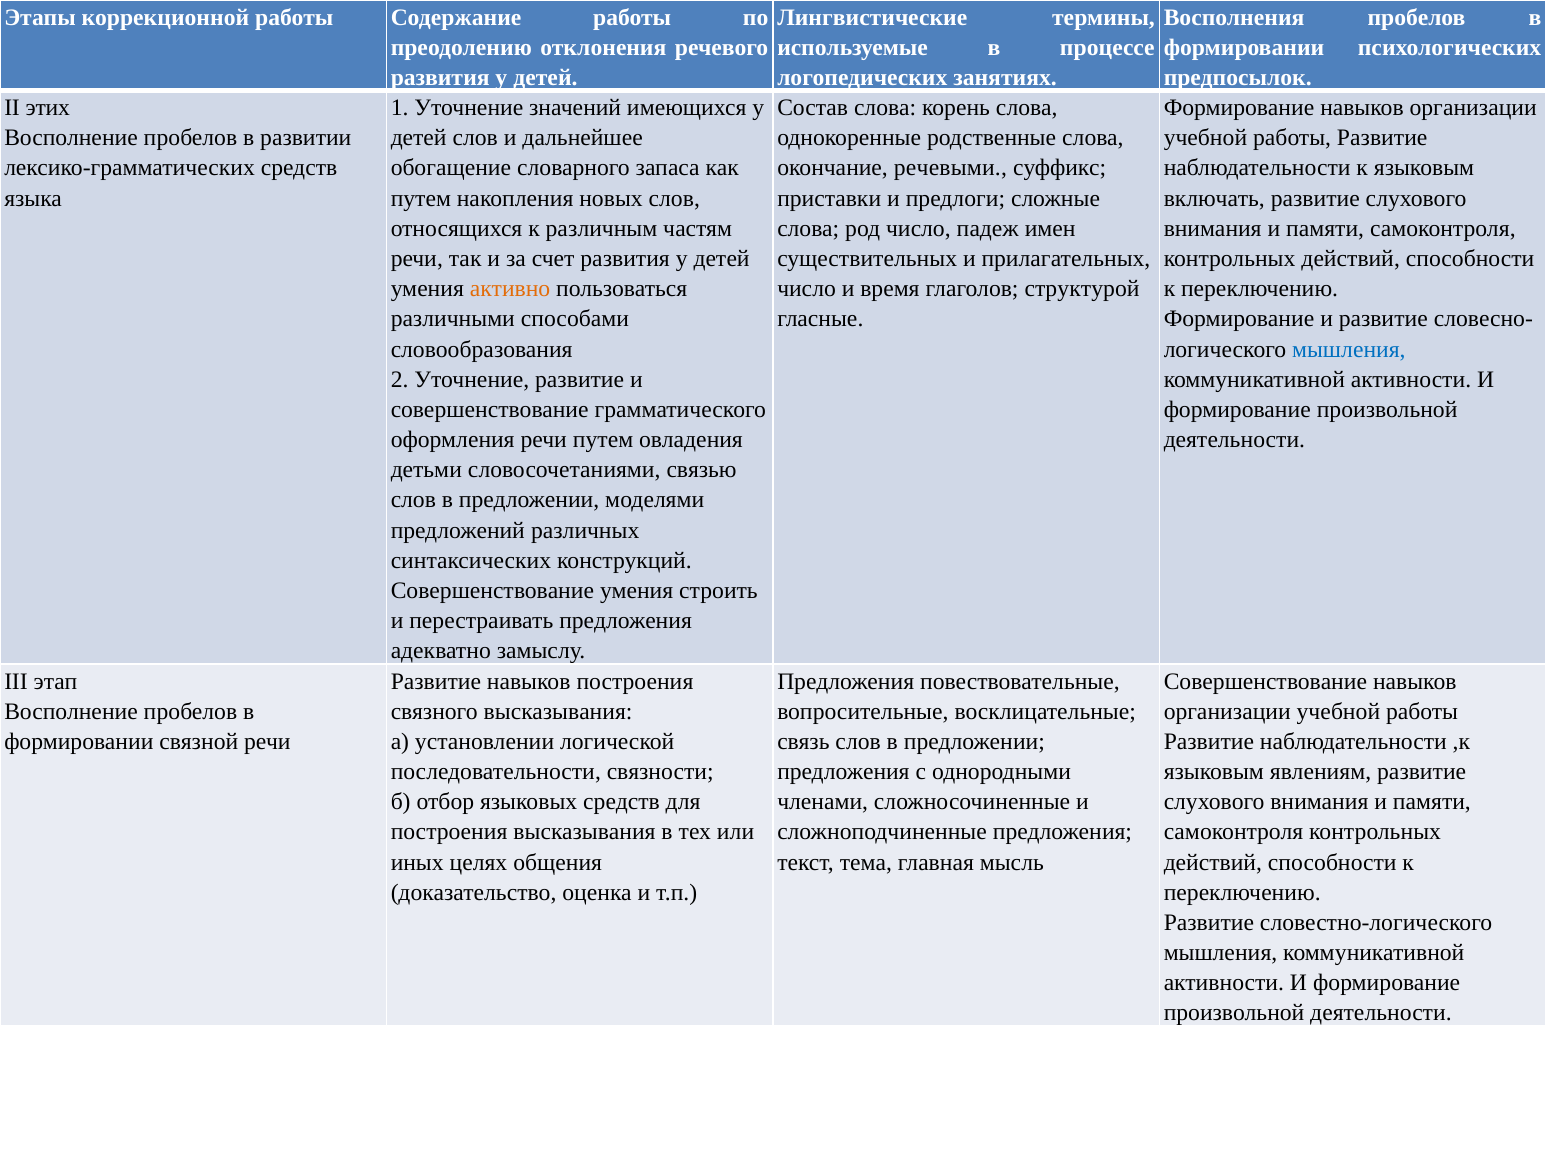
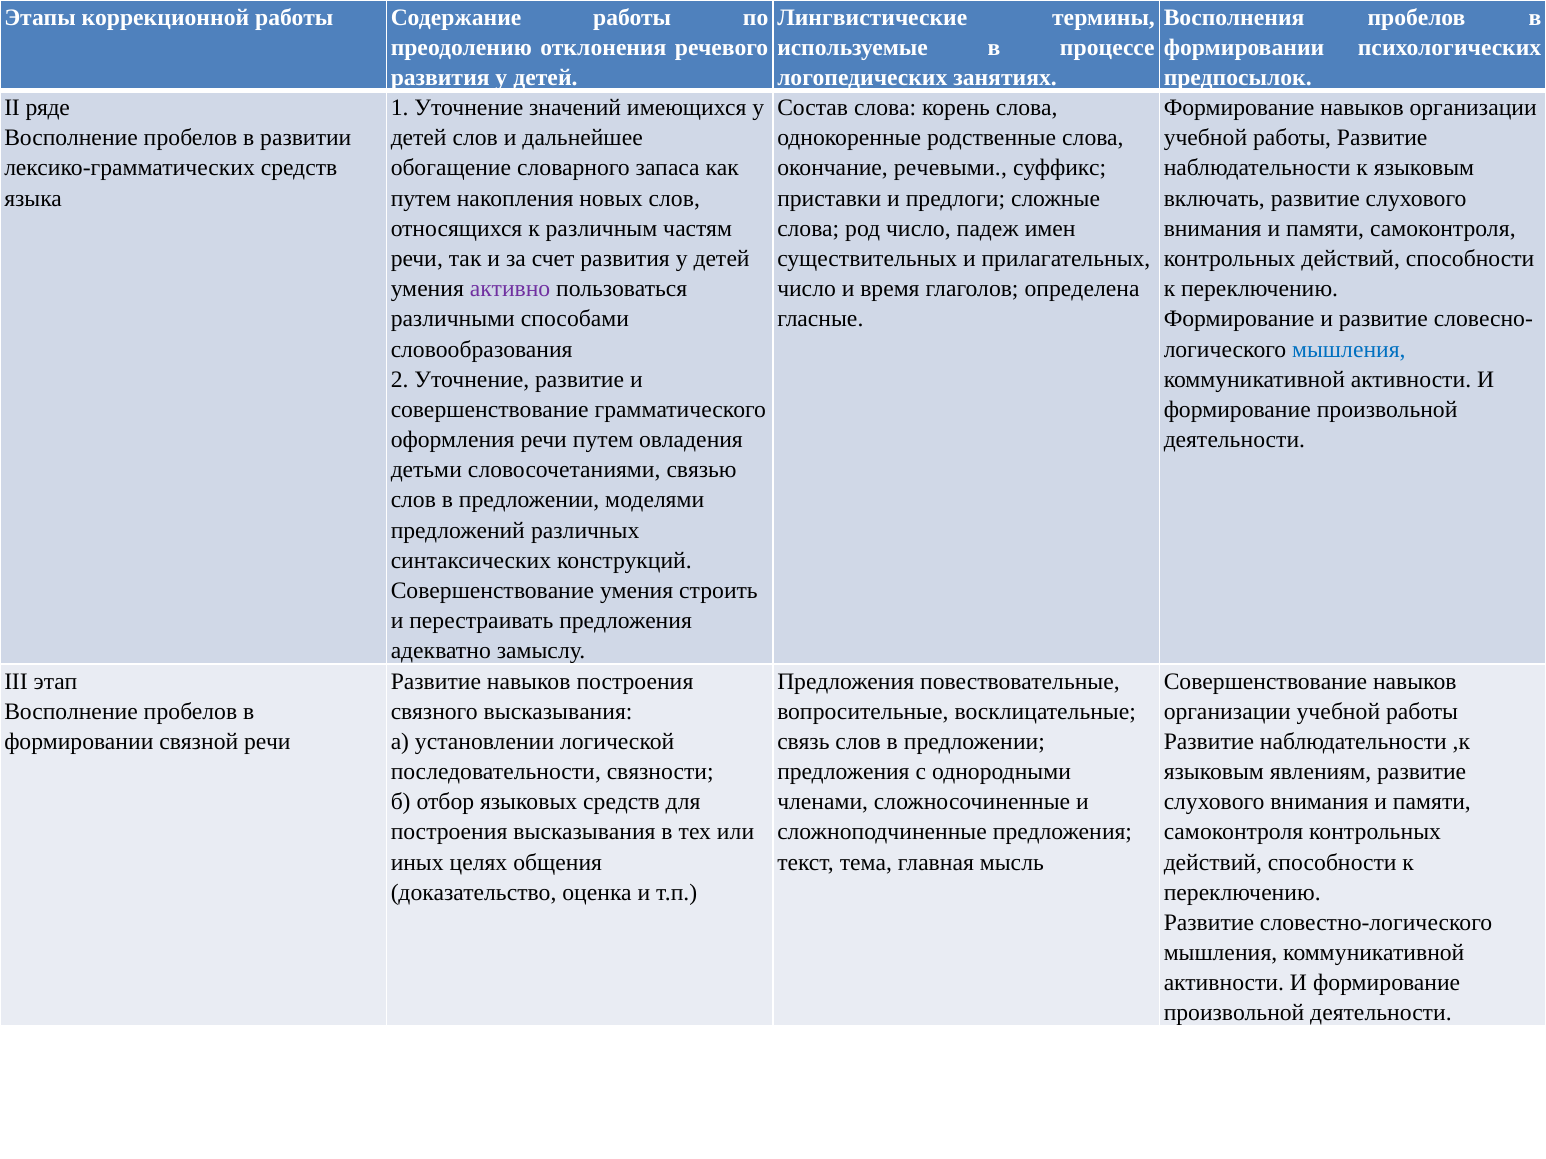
этих: этих -> ряде (48, 108)
активно colour: orange -> purple (510, 289)
структурой: структурой -> определена (1082, 289)
